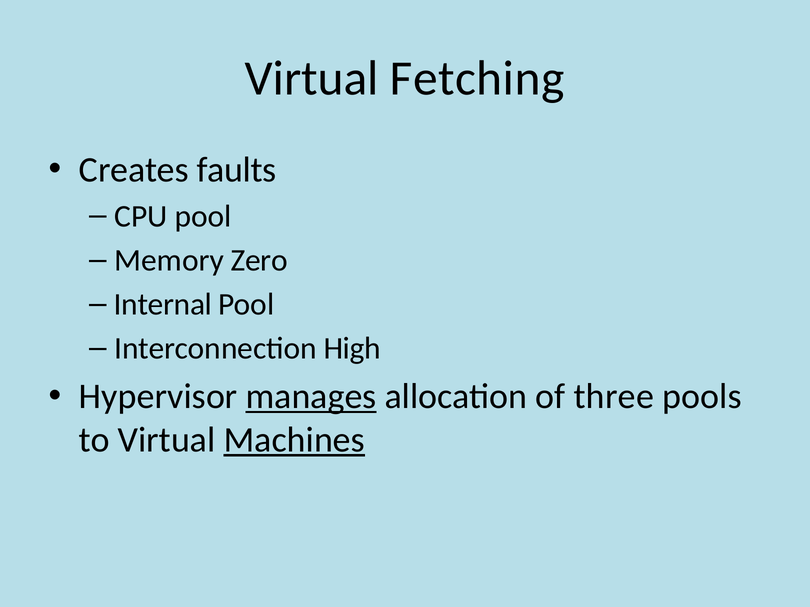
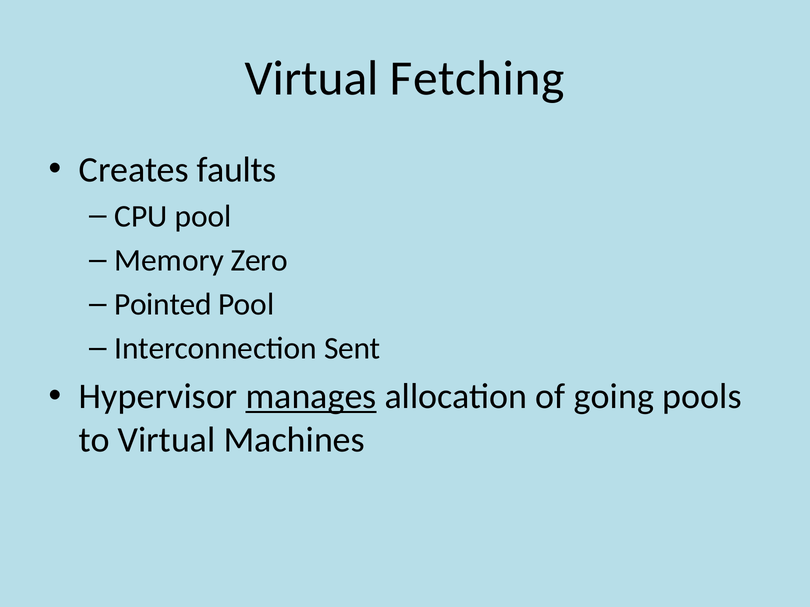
Internal: Internal -> Pointed (163, 305)
High: High -> Sent (352, 349)
three: three -> going (614, 397)
Machines underline: present -> none (294, 440)
